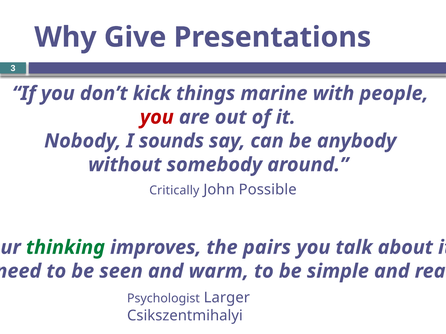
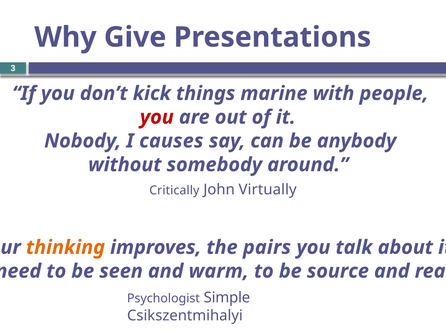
sounds: sounds -> causes (171, 141)
Possible: Possible -> Virtually (268, 190)
thinking colour: green -> orange (65, 248)
simple: simple -> source (338, 272)
Larger: Larger -> Simple (227, 298)
